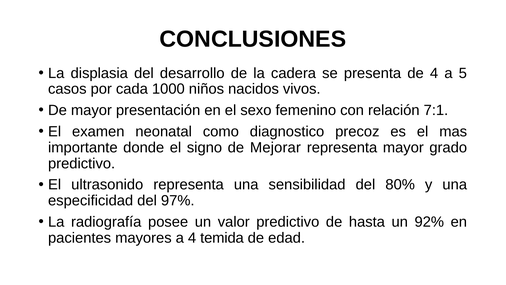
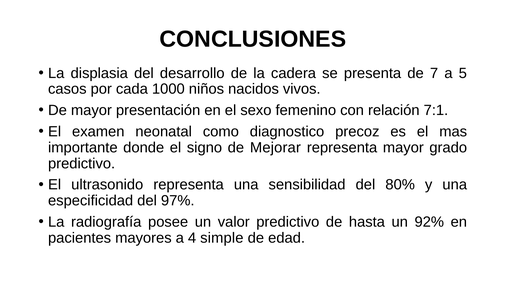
de 4: 4 -> 7 (434, 73)
temida: temida -> simple (222, 238)
